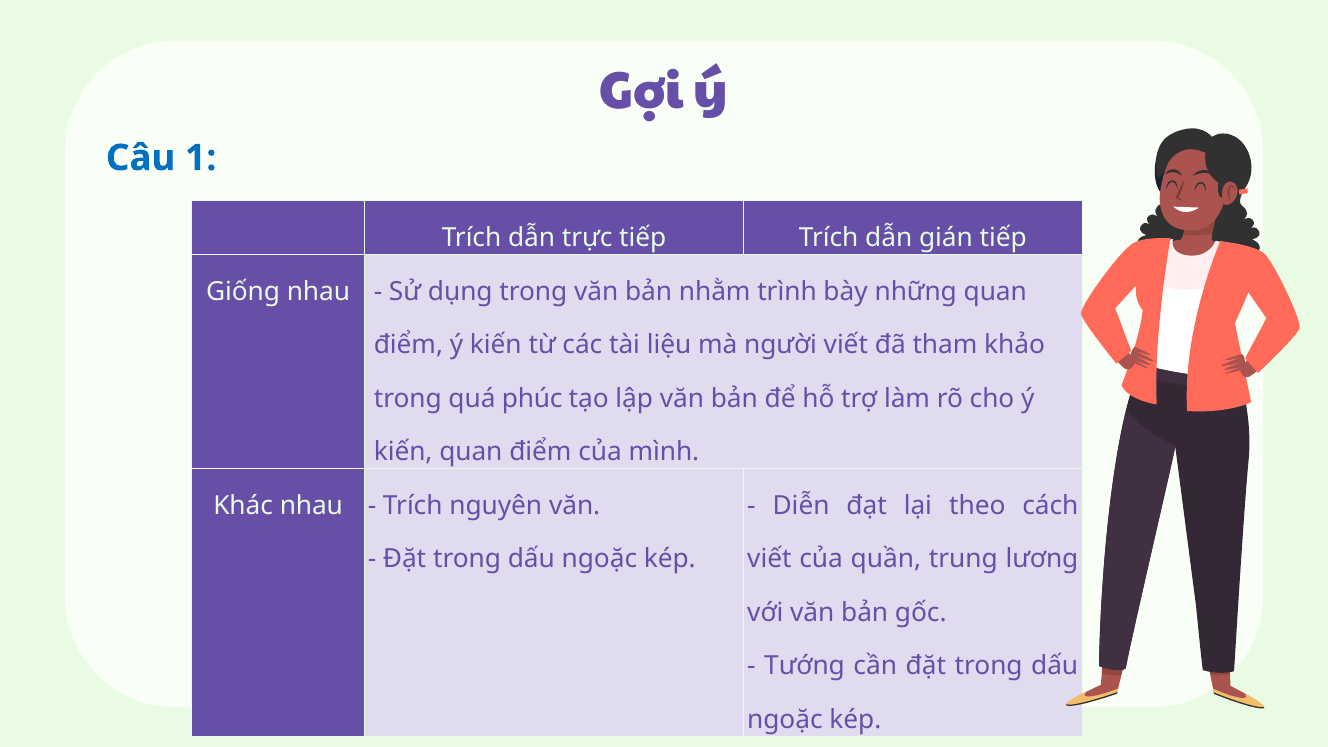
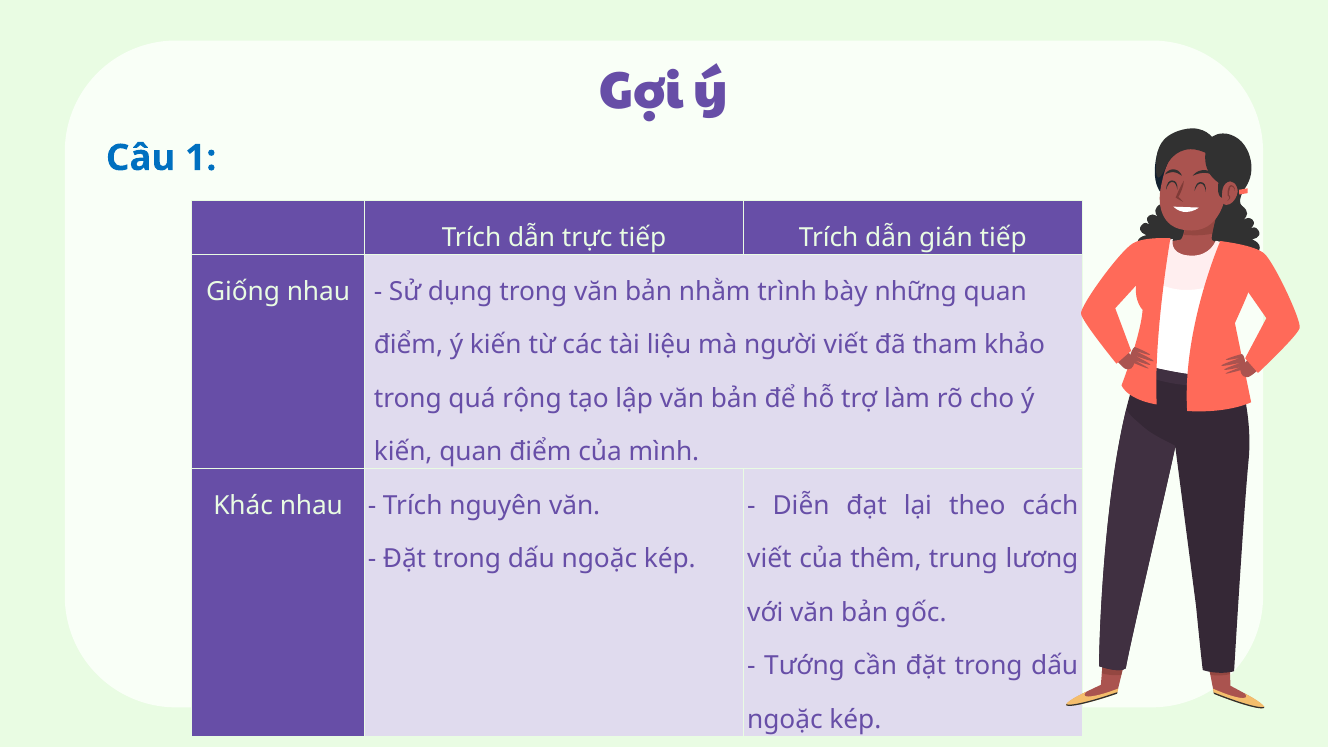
phúc: phúc -> rộng (532, 399)
quần: quần -> thêm (886, 559)
